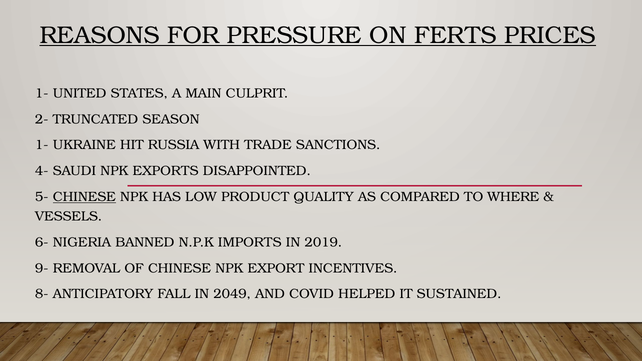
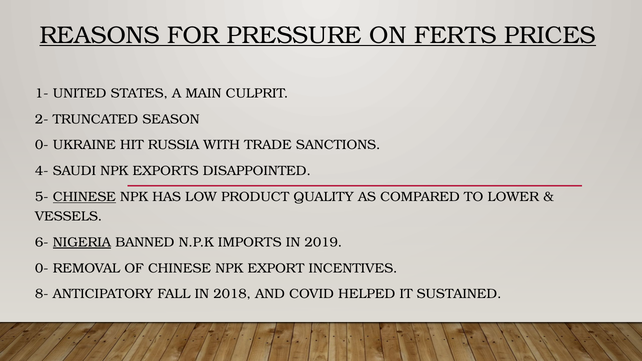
1-: 1- -> 0- (42, 145)
WHERE: WHERE -> LOWER (513, 197)
NIGERIA underline: none -> present (82, 242)
9-: 9- -> 0- (42, 268)
2049: 2049 -> 2018 (232, 294)
